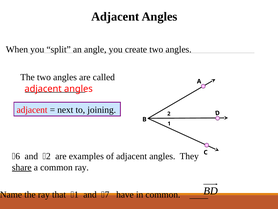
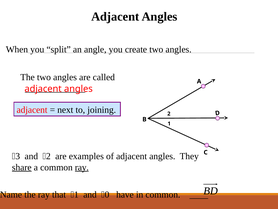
6: 6 -> 3 (18, 156)
ray underline: none -> present (82, 167)
7: 7 -> 0 (107, 194)
